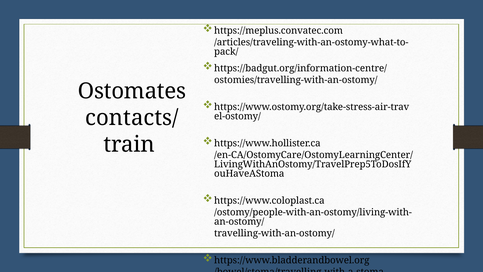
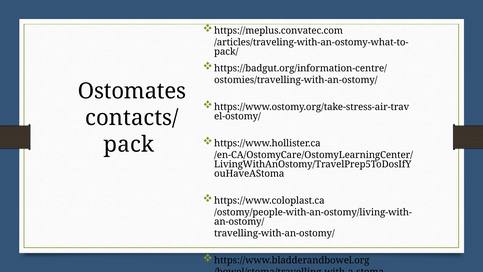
train: train -> pack (129, 144)
